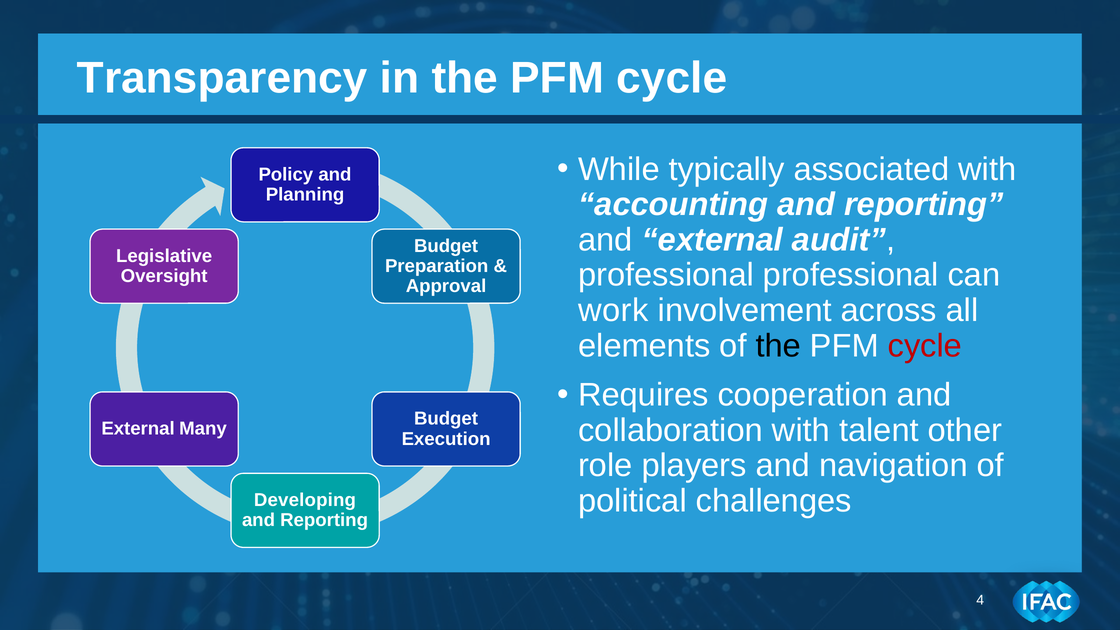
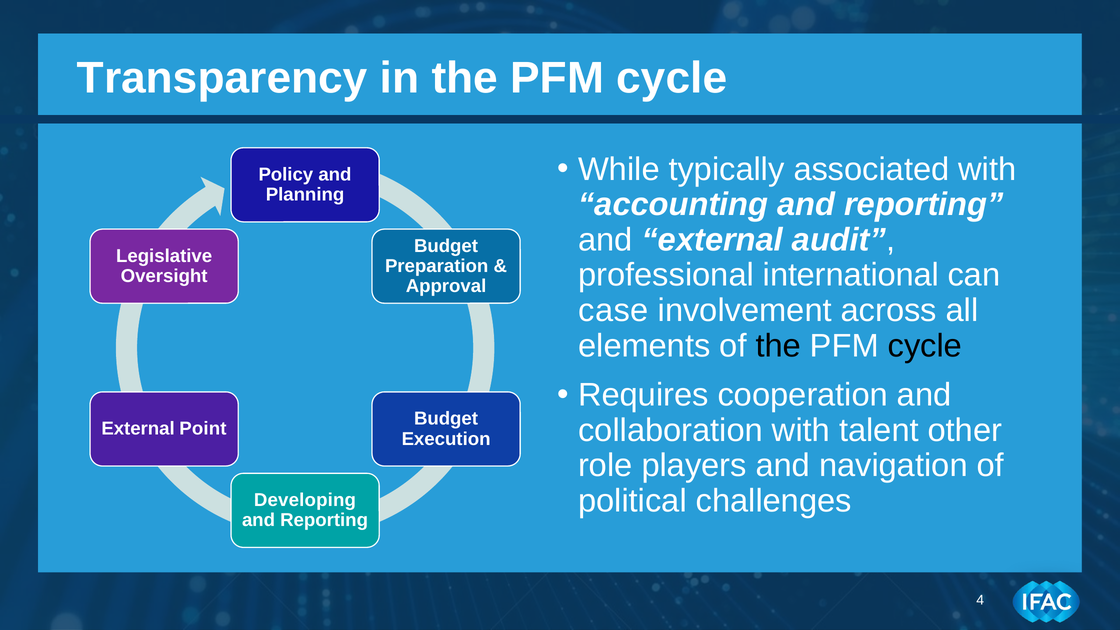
professional professional: professional -> international (851, 275)
work: work -> case (613, 310)
cycle colour: red -> black (925, 346)
Many: Many -> Point (203, 429)
